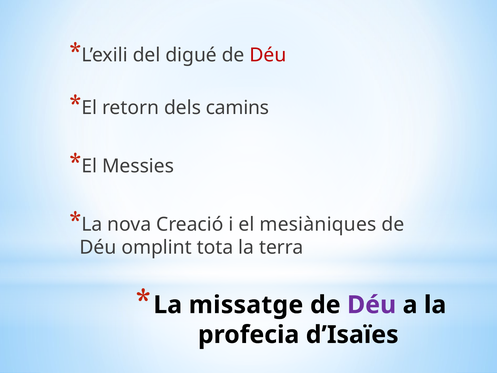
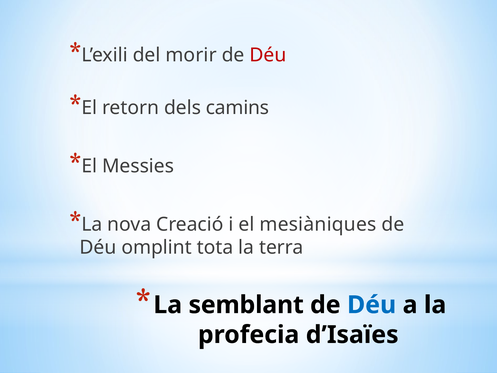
digué: digué -> morir (191, 55)
missatge: missatge -> semblant (246, 305)
Déu colour: purple -> blue (372, 305)
